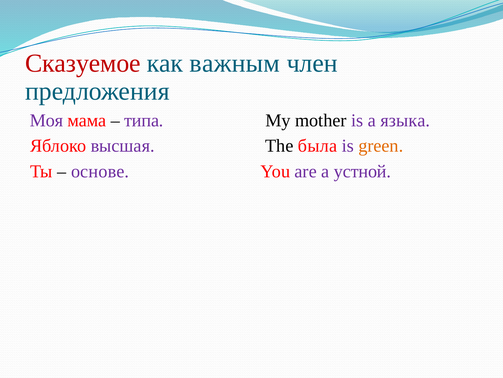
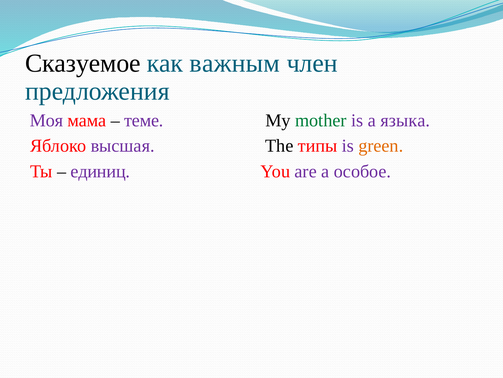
Сказуемое colour: red -> black (83, 63)
типа: типа -> теме (144, 120)
mother colour: black -> green (321, 120)
была: была -> типы (318, 146)
основе: основе -> единиц (100, 171)
устной: устной -> особое (362, 171)
